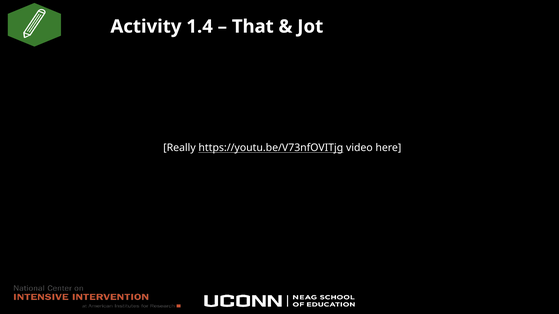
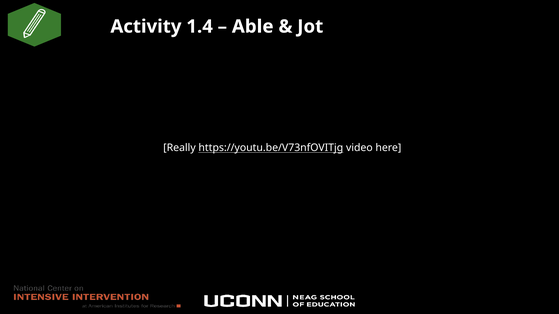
That: That -> Able (253, 27)
